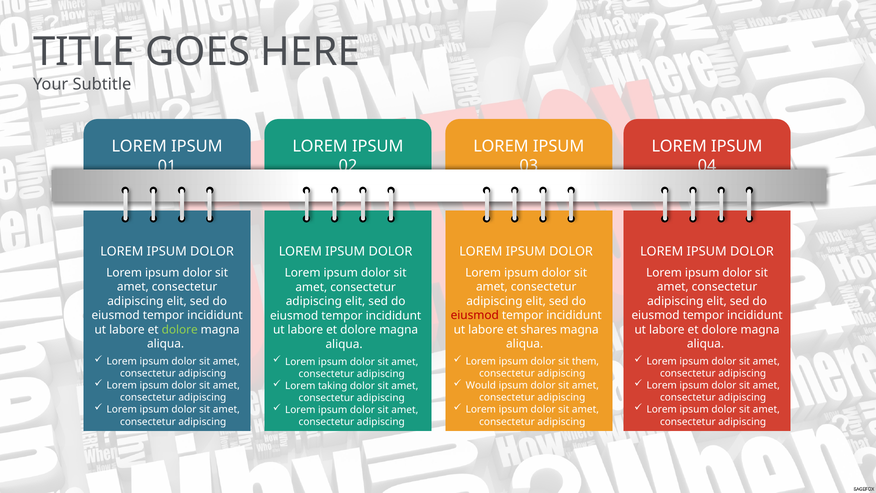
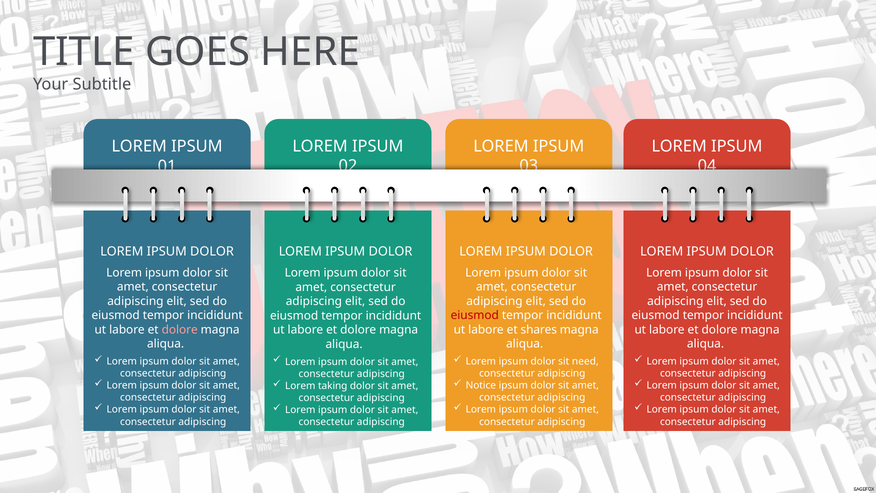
dolore colour: light green -> pink (180, 330)
them: them -> need (585, 361)
Would: Would -> Notice (481, 385)
